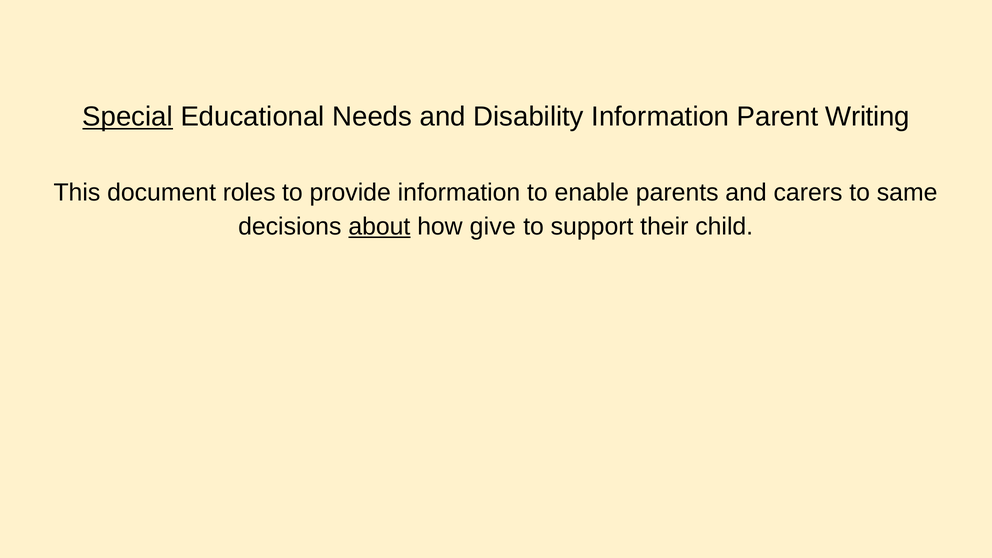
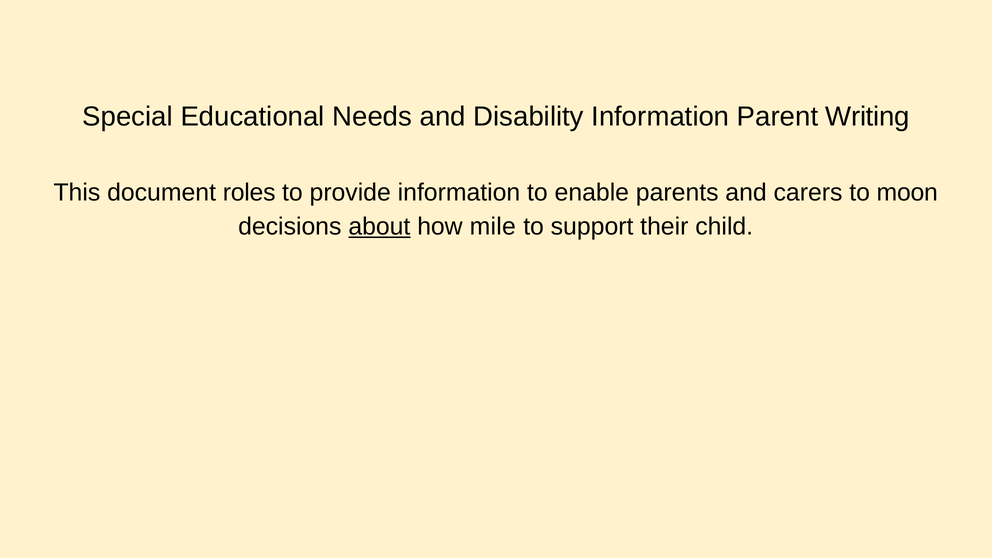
Special underline: present -> none (128, 117)
same: same -> moon (907, 192)
give: give -> mile (493, 227)
